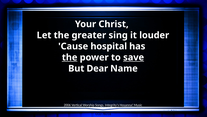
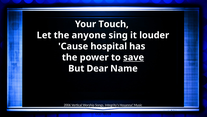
Christ: Christ -> Touch (114, 24)
greater: greater -> anyone (89, 35)
the underline: present -> none (70, 57)
